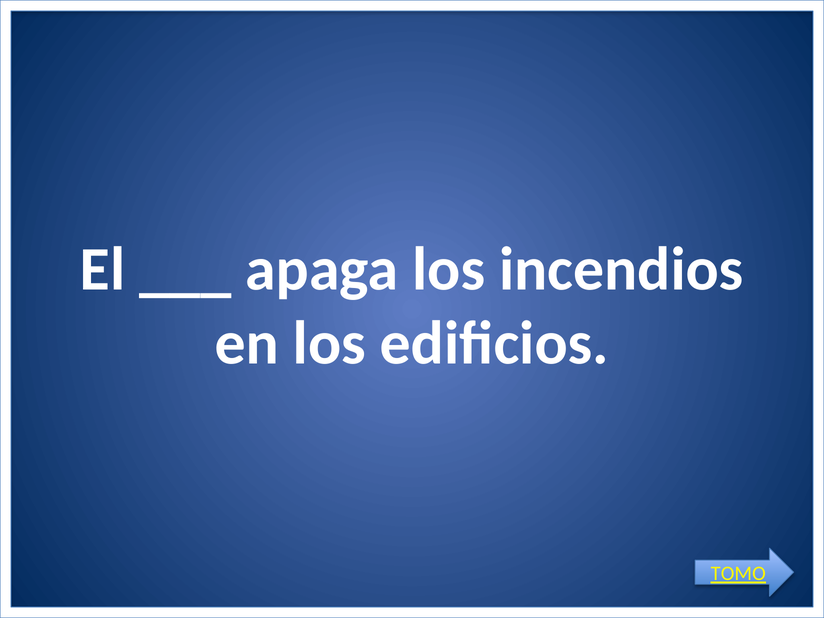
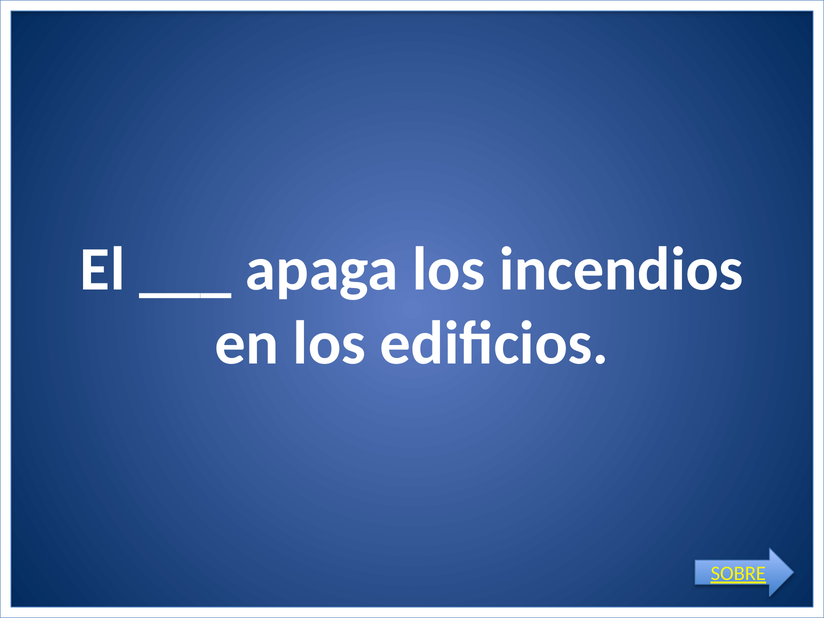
TOMO: TOMO -> SOBRE (738, 573)
